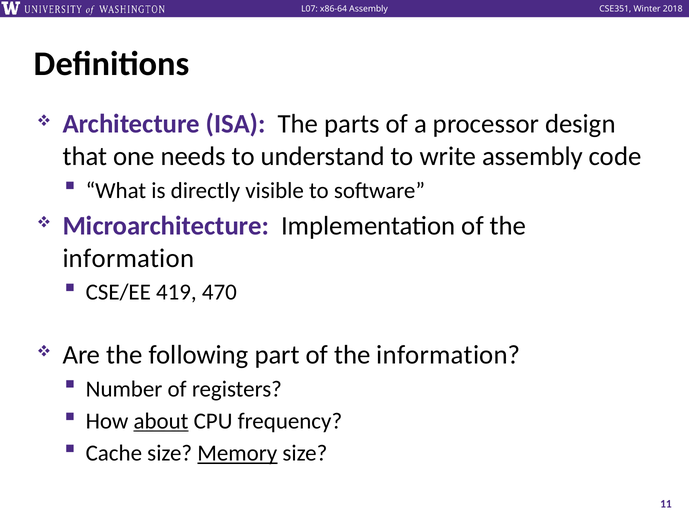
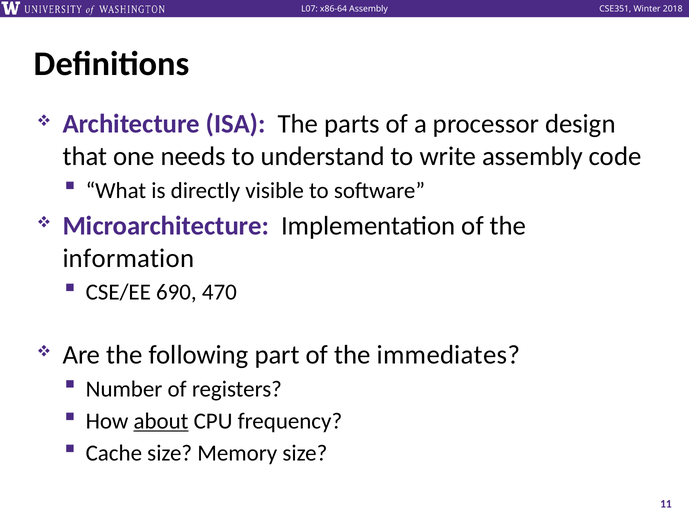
419: 419 -> 690 (176, 292)
part of the information: information -> immediates (448, 355)
Memory underline: present -> none (237, 453)
